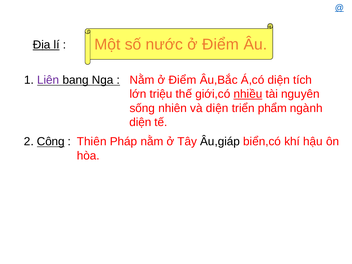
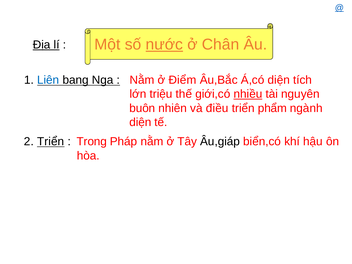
nước underline: none -> present (164, 44)
Điểm: Điểm -> Chân (221, 44)
Liên colour: purple -> blue (48, 80)
sống: sống -> buôn (142, 108)
và diện: diện -> điều (217, 108)
2 Công: Công -> Triển (51, 142)
Thiên: Thiên -> Trong (92, 142)
